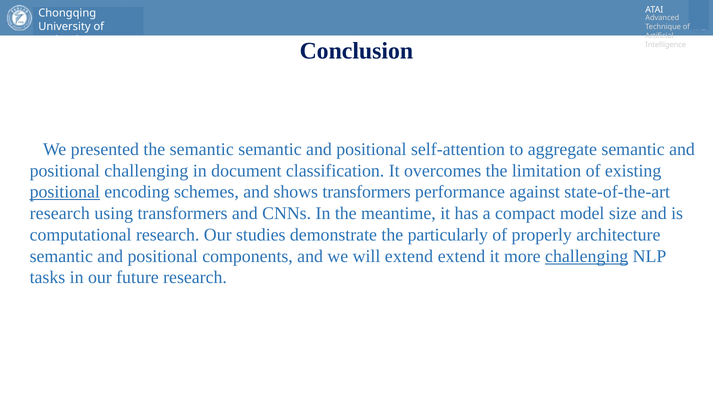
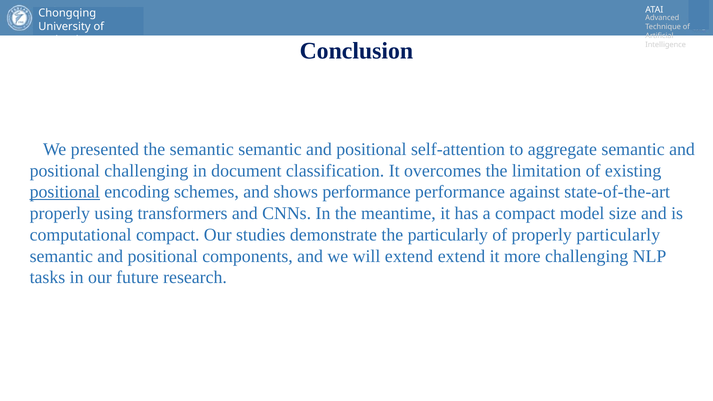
shows transformers: transformers -> performance (367, 192)
research: research -> properly (60, 213)
computational research: research -> compact (168, 235)
properly architecture: architecture -> particularly (618, 235)
challenging underline: present -> none (587, 256)
